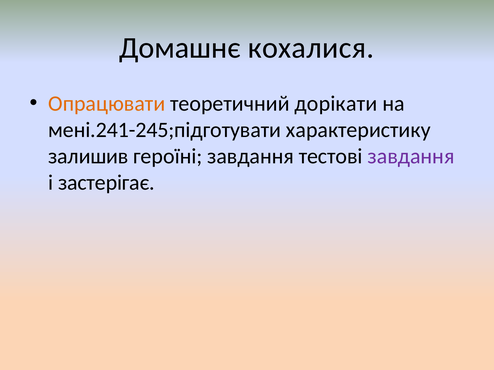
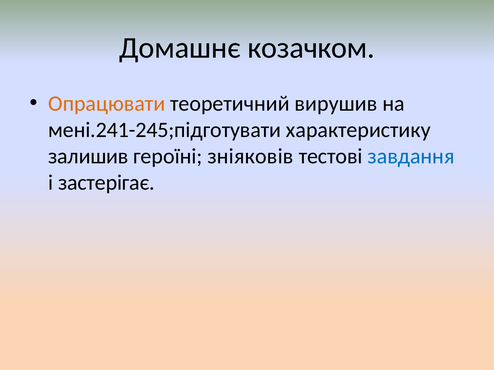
кохалися: кохалися -> козачком (311, 48)
дорікати: дорікати -> вирушив (336, 104)
героїні завдання: завдання -> зніяковів (250, 156)
завдання colour: purple -> blue (411, 156)
